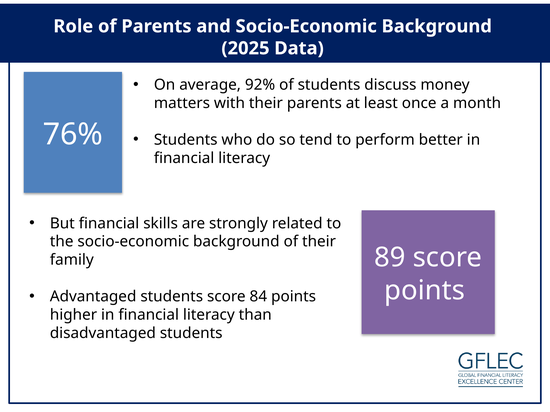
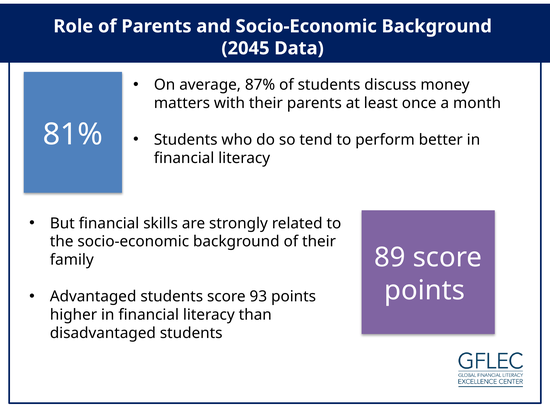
2025: 2025 -> 2045 (245, 48)
92%: 92% -> 87% (260, 85)
76%: 76% -> 81% (73, 135)
84: 84 -> 93 (258, 297)
